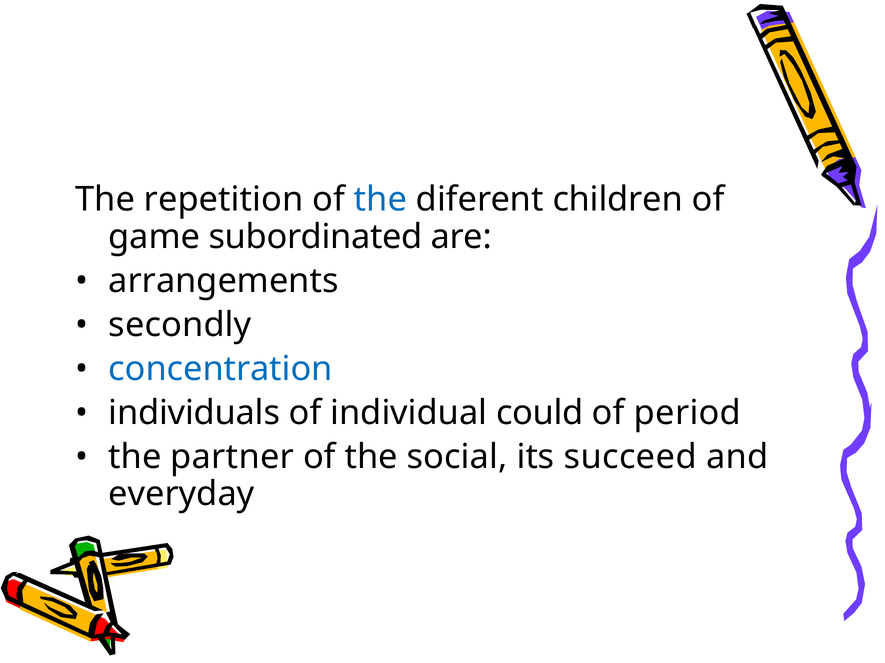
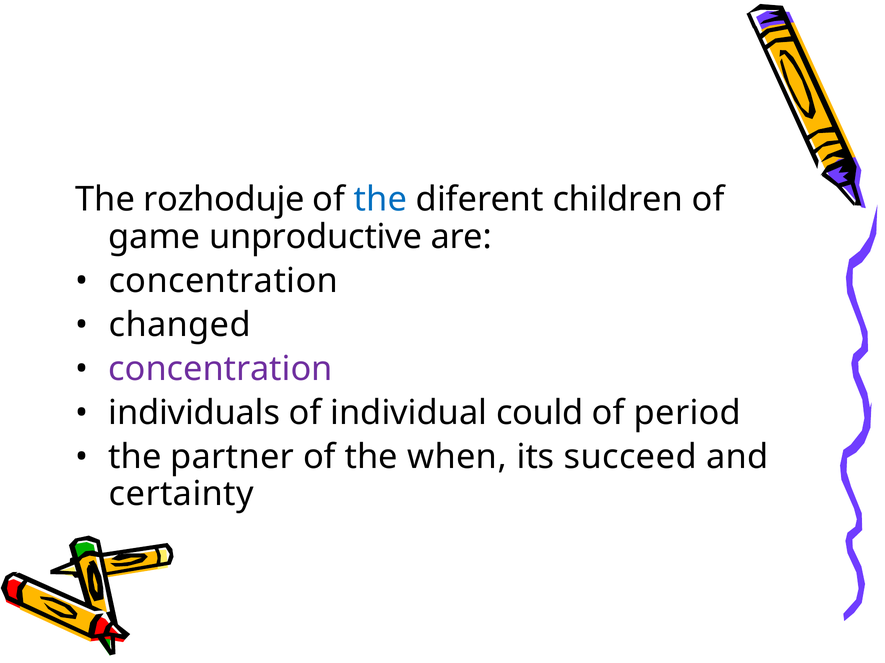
repetition: repetition -> rozhoduje (224, 200)
subordinated: subordinated -> unproductive (316, 237)
arrangements: arrangements -> concentration (223, 281)
secondly: secondly -> changed (180, 325)
concentration colour: blue -> purple (221, 369)
social: social -> when (457, 457)
everyday: everyday -> certainty (181, 495)
